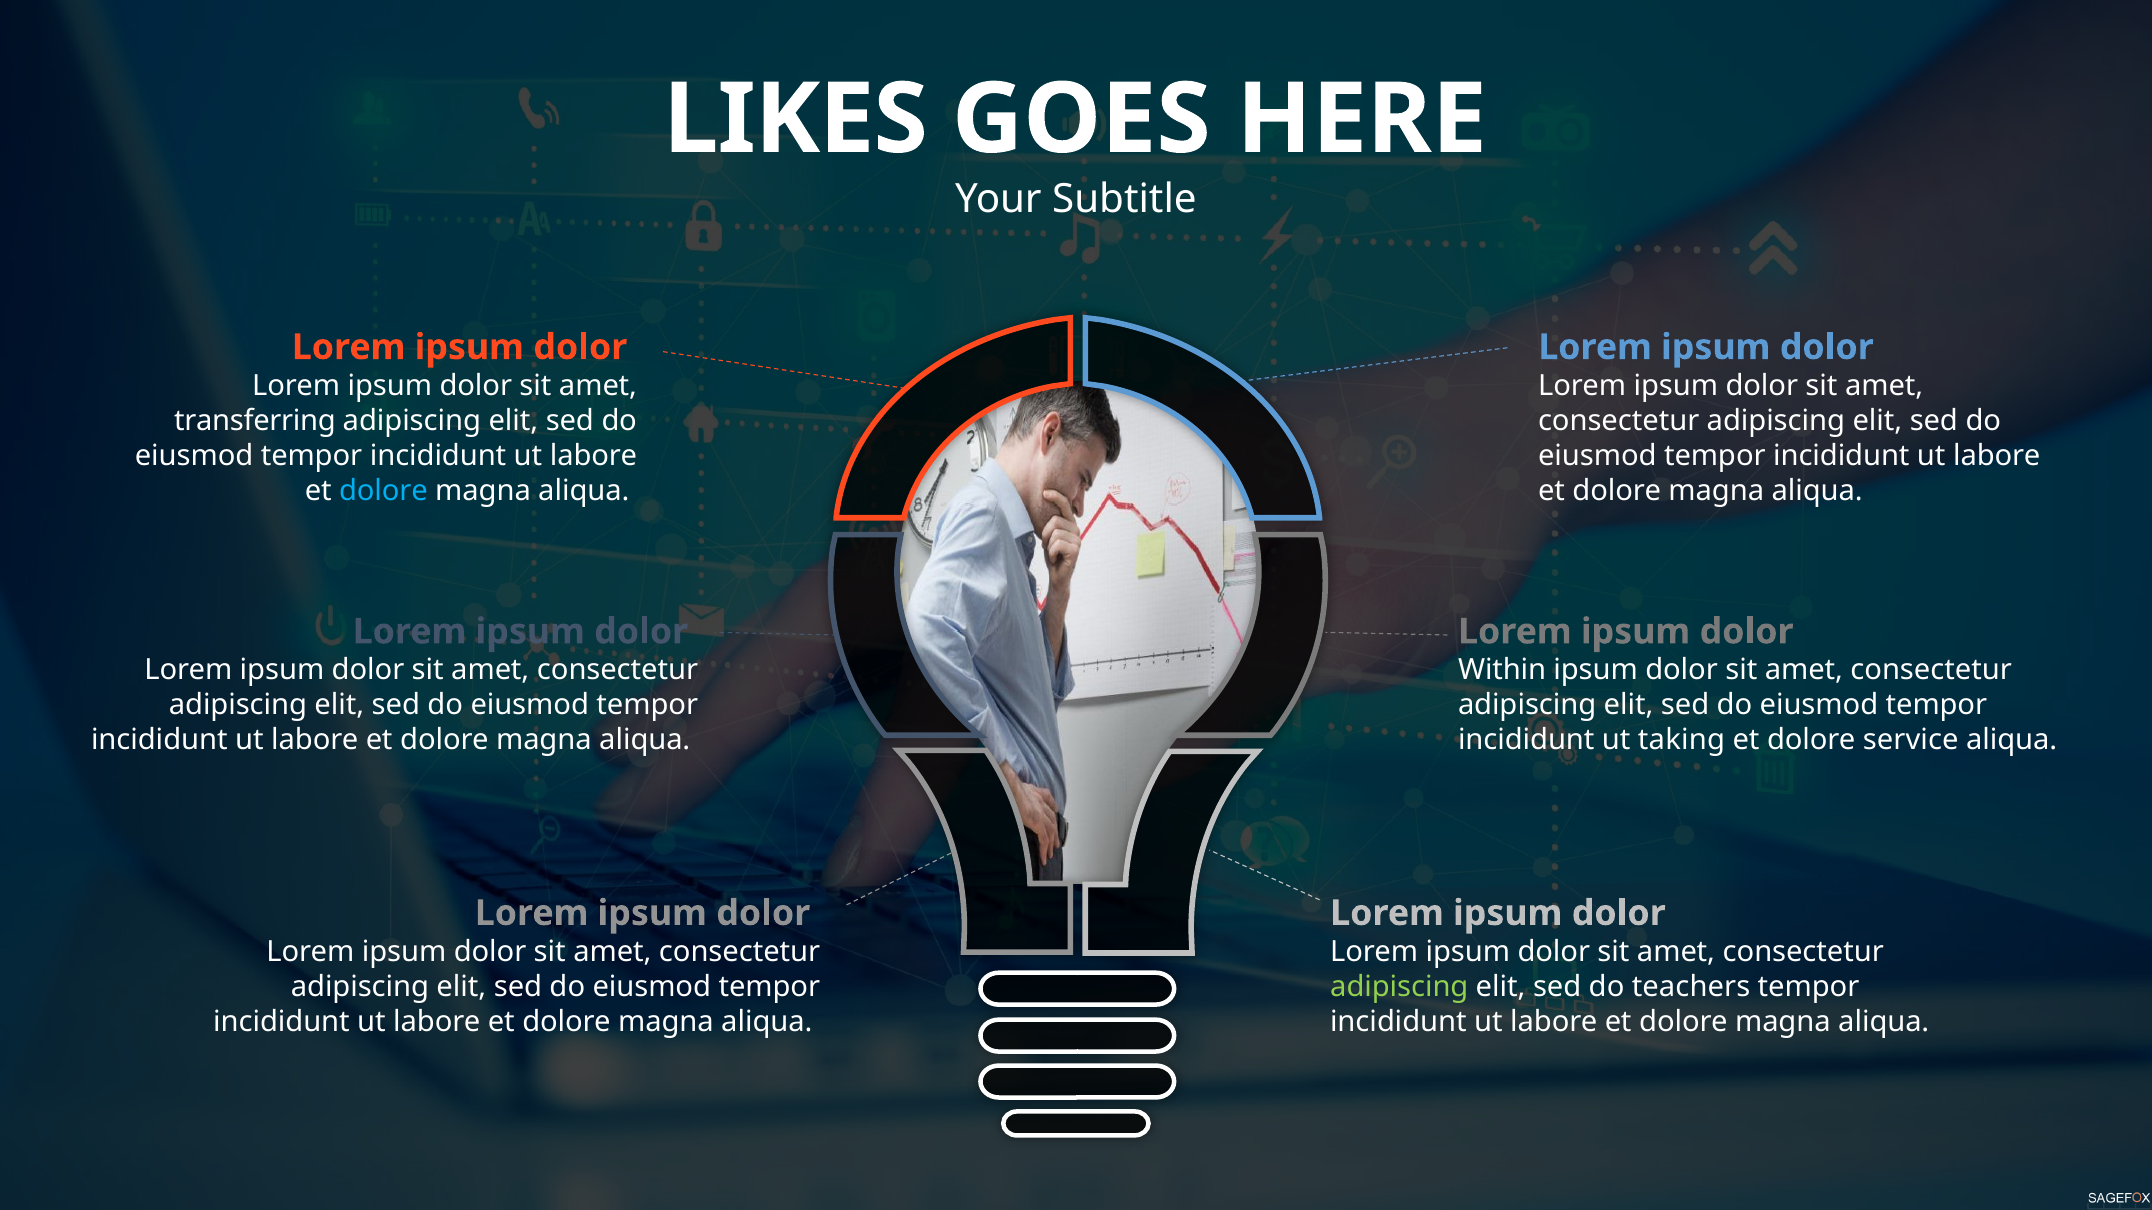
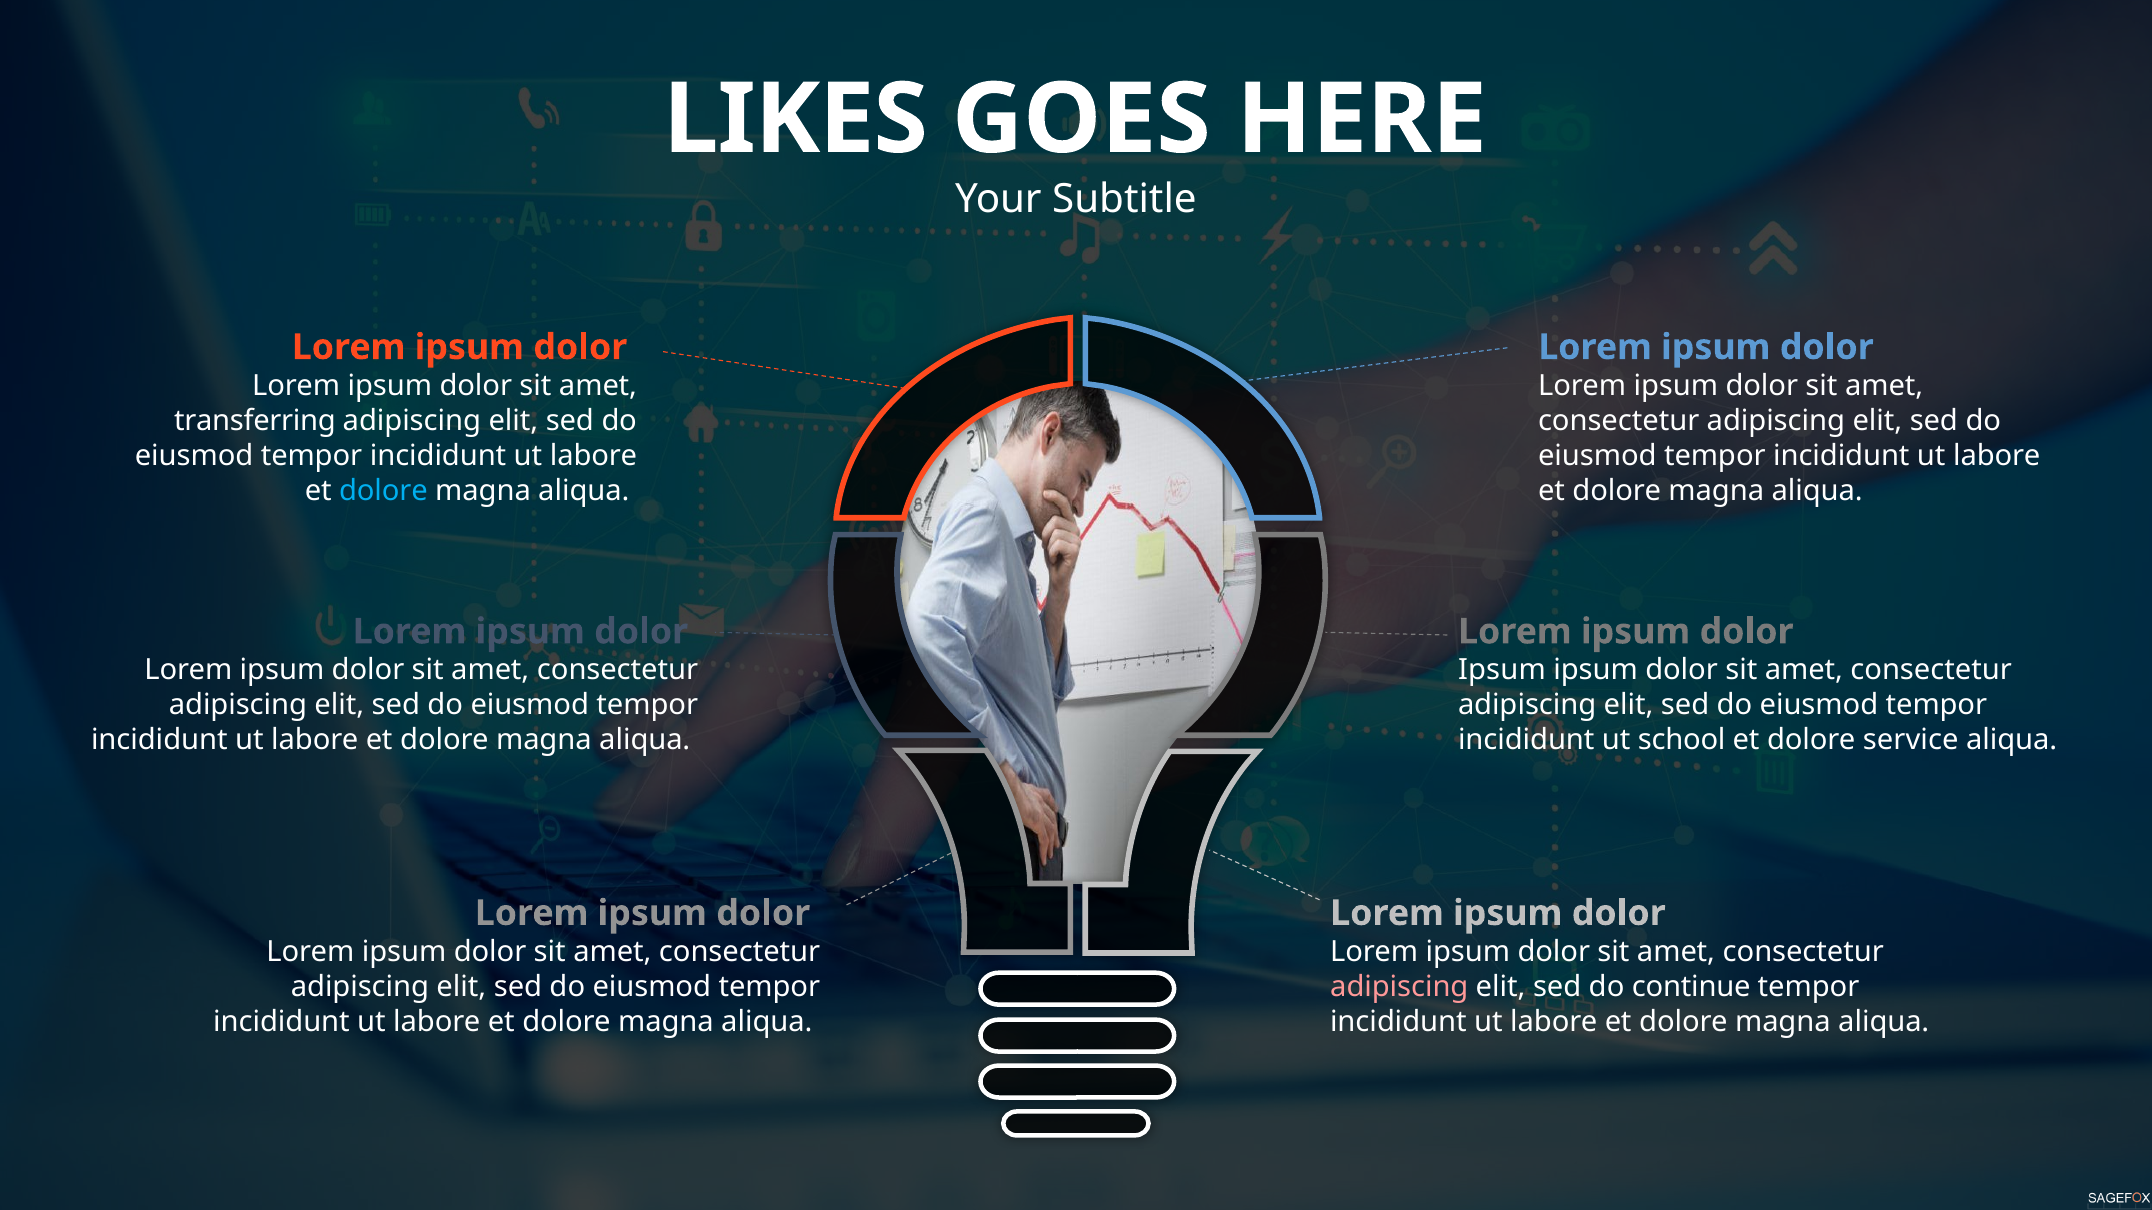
Within: Within -> Ipsum (1502, 670)
taking: taking -> school (1682, 740)
adipiscing colour: light green -> pink (1399, 987)
teachers: teachers -> continue (1691, 987)
